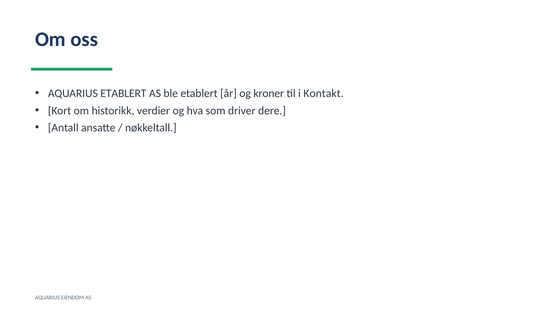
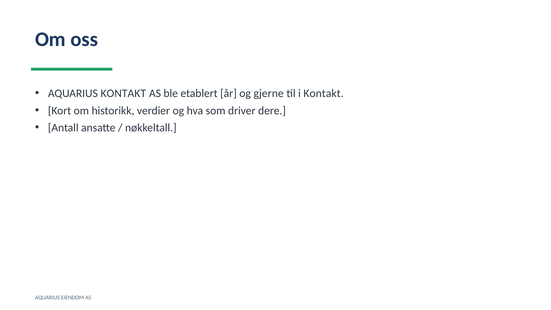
AQUARIUS ETABLERT: ETABLERT -> KONTAKT (123, 93)
kroner: kroner -> gjerne (269, 93)
